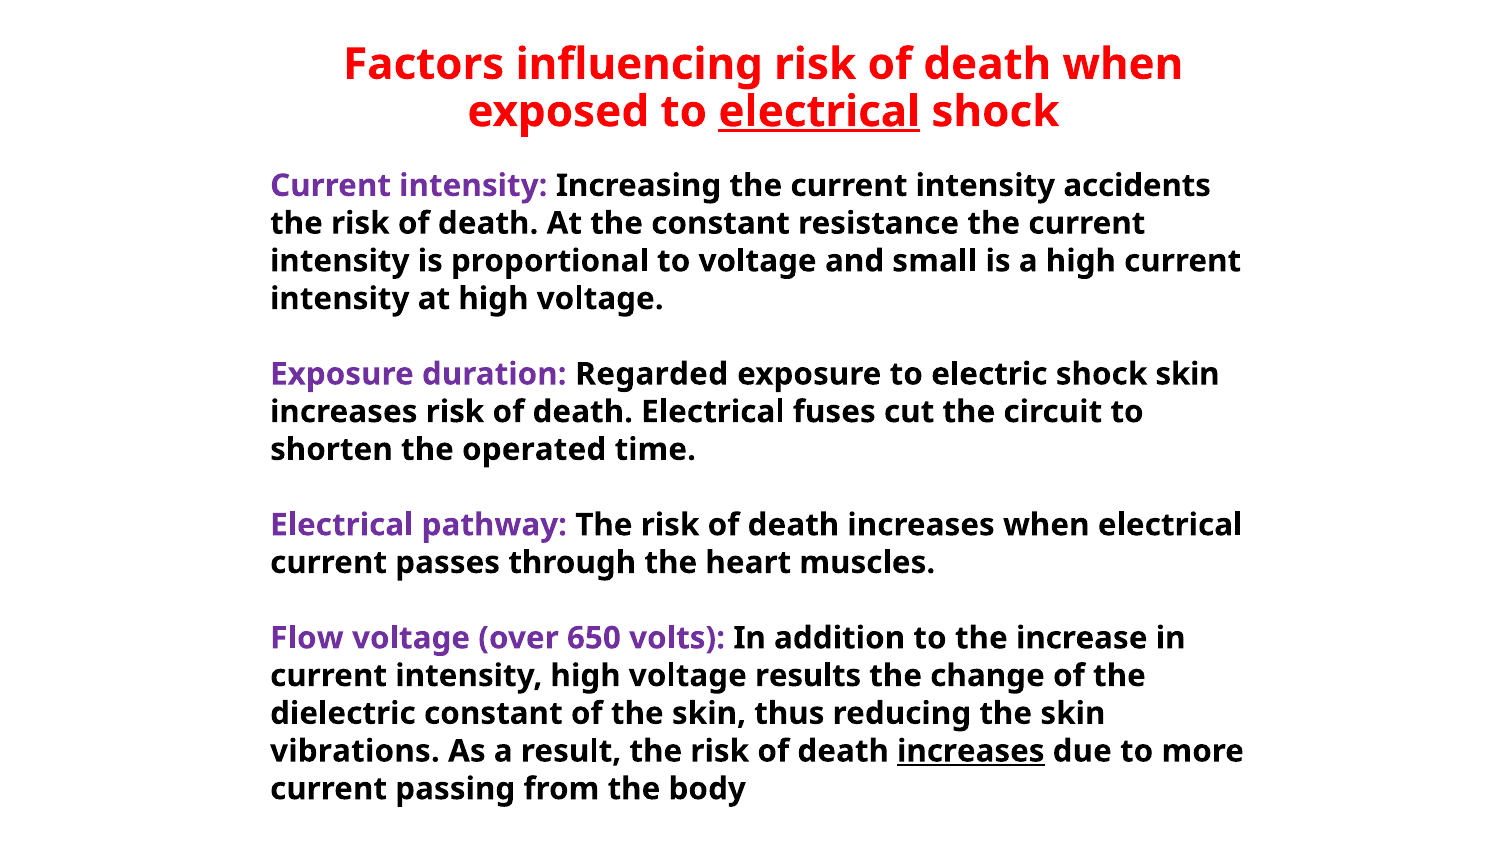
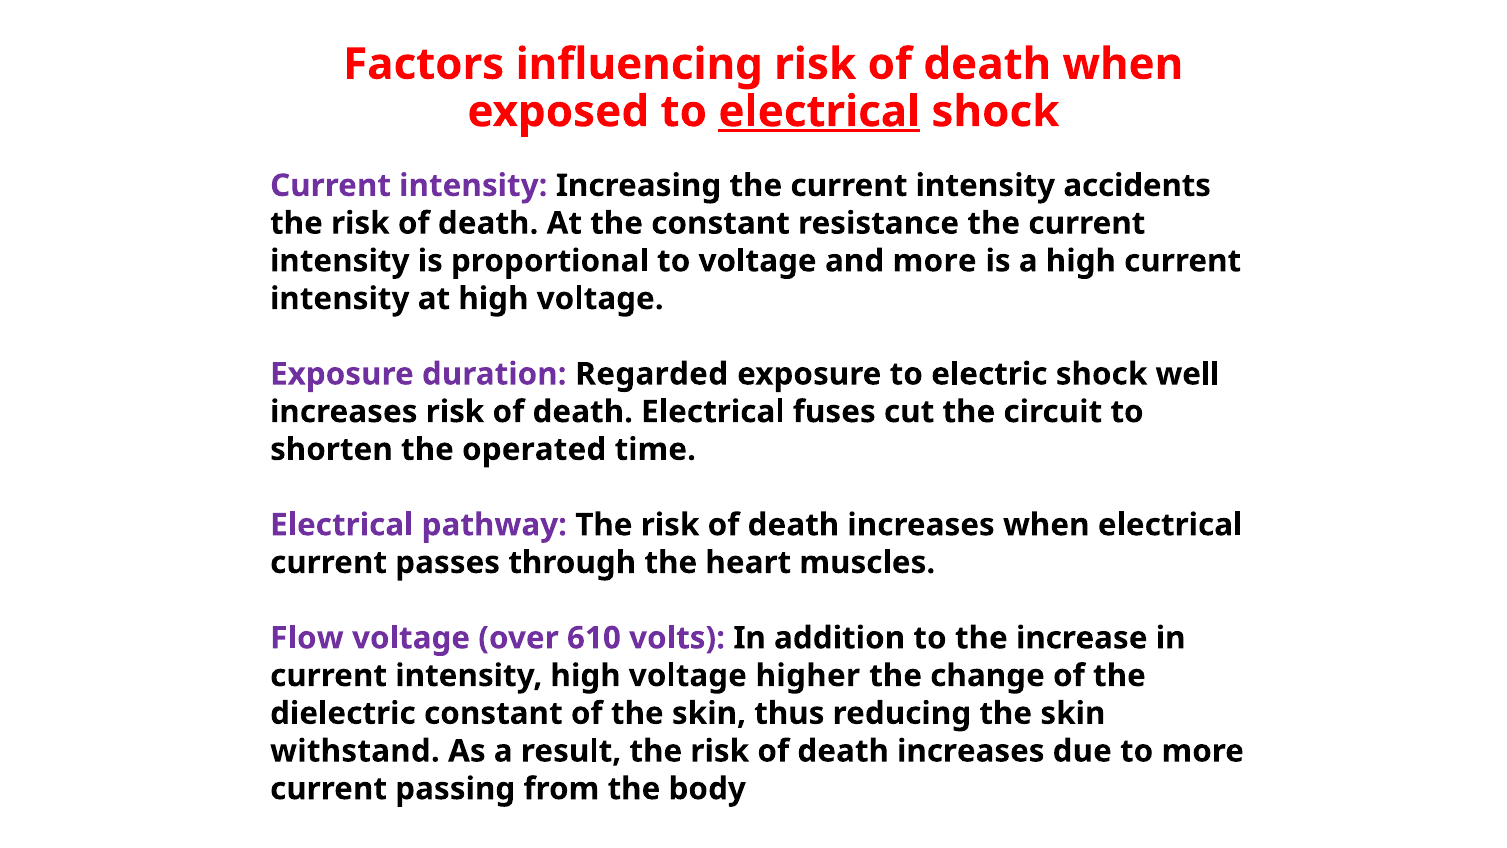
and small: small -> more (935, 261)
shock skin: skin -> well (1187, 374)
650: 650 -> 610 (594, 638)
results: results -> higher (808, 676)
vibrations: vibrations -> withstand (355, 751)
increases underline: present -> none (971, 751)
